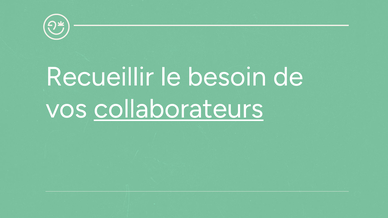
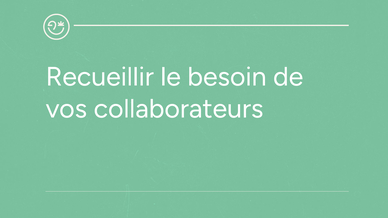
collaborateurs underline: present -> none (179, 109)
